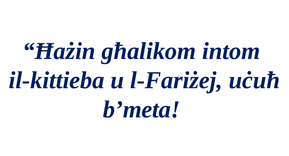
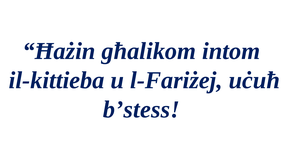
b’meta: b’meta -> b’stess (141, 109)
